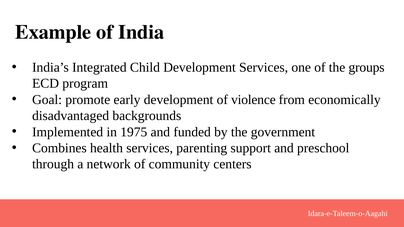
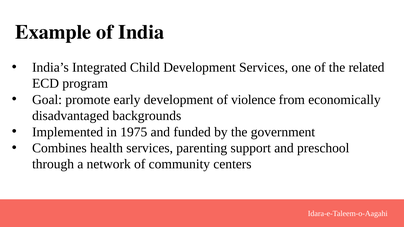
groups: groups -> related (367, 67)
